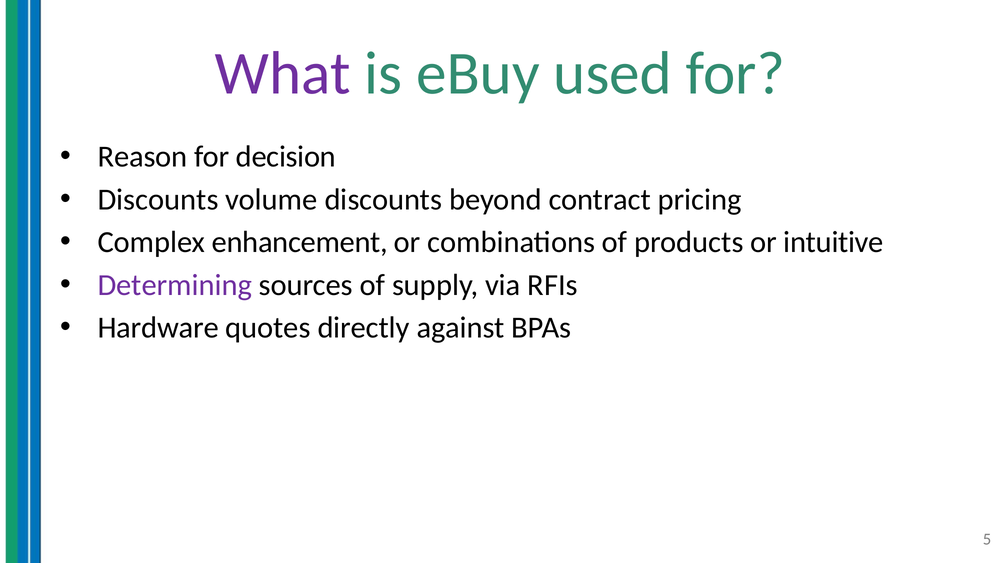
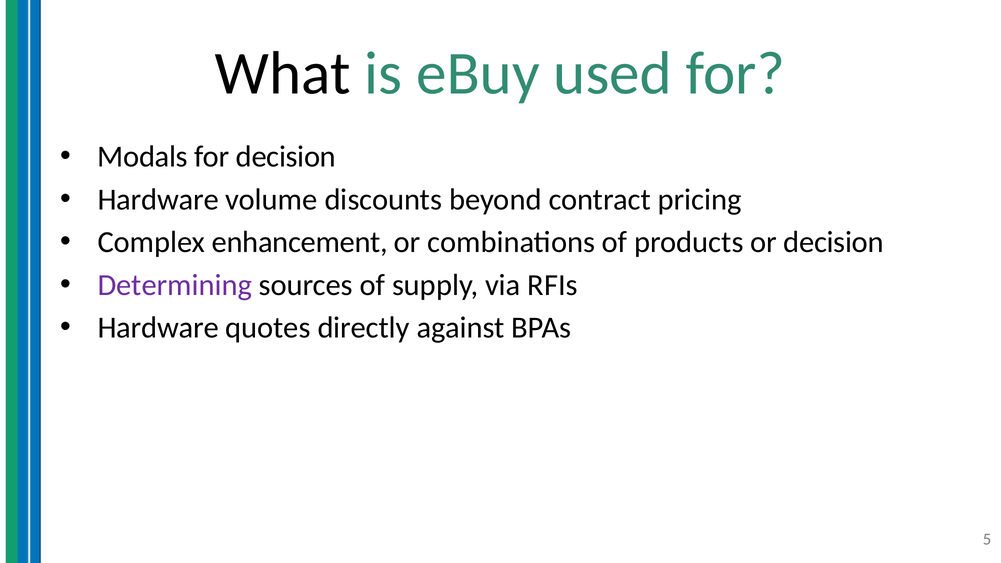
What colour: purple -> black (283, 74)
Reason: Reason -> Modals (143, 157)
Discounts: Discounts -> Hardware (158, 200)
or intuitive: intuitive -> decision (834, 242)
